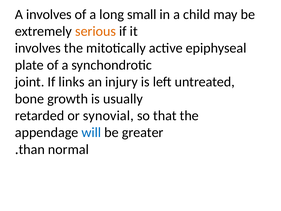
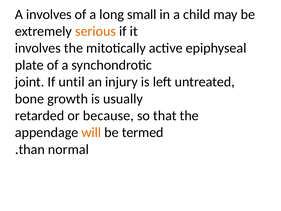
links: links -> until (72, 82)
synovial: synovial -> because (108, 116)
will colour: blue -> orange (91, 132)
greater: greater -> termed (143, 132)
